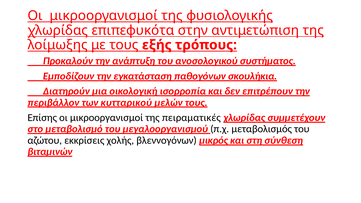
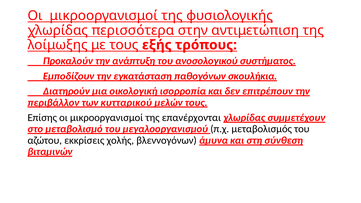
επιπεφυκότα: επιπεφυκότα -> περισσότερα (133, 30)
πειραματικές: πειραματικές -> επανέρχονται (191, 118)
μικρός: μικρός -> άμυνα (213, 140)
